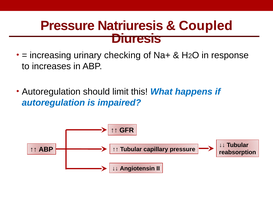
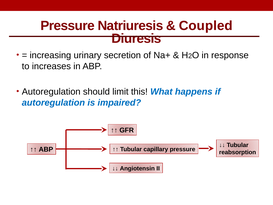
checking: checking -> secretion (122, 55)
